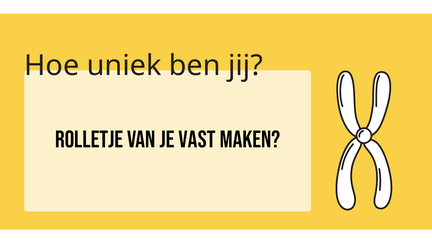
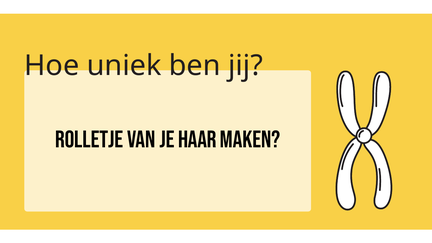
vast: vast -> haar (197, 140)
